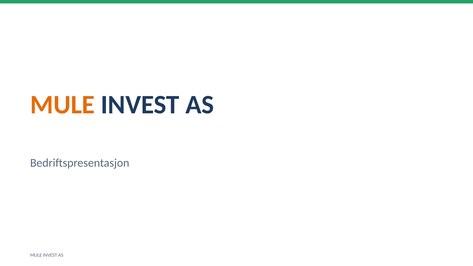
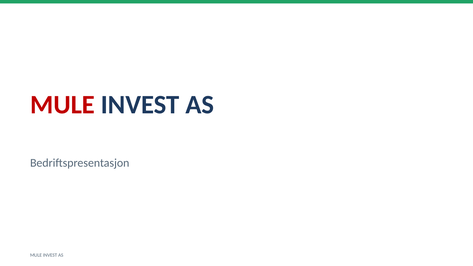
MULE colour: orange -> red (62, 105)
